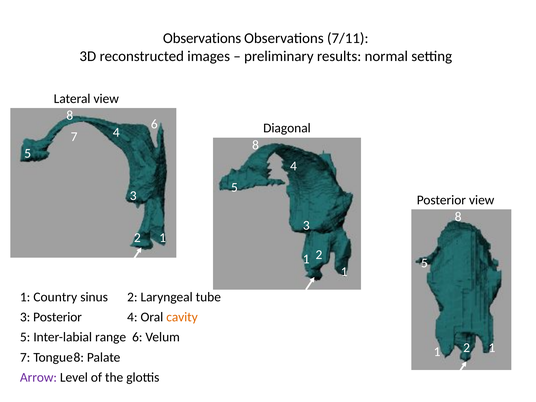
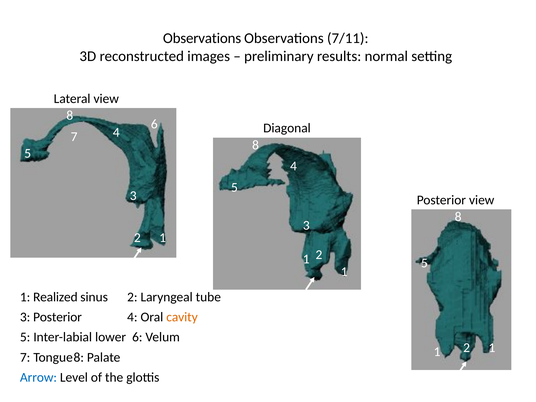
Country: Country -> Realized (55, 297)
range: range -> lower (111, 337)
Arrow colour: purple -> blue (38, 377)
